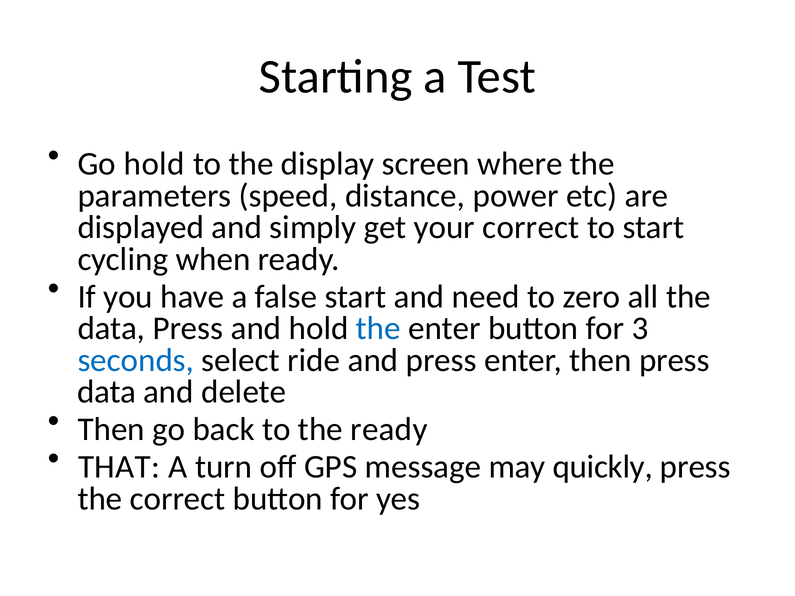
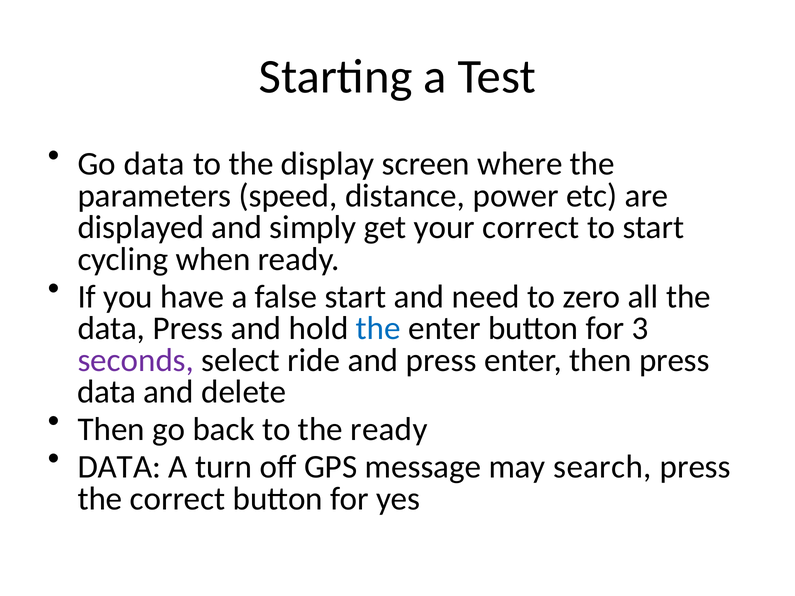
Go hold: hold -> data (154, 164)
seconds colour: blue -> purple (136, 360)
THAT: THAT -> DATA (119, 467)
quickly: quickly -> search (602, 467)
